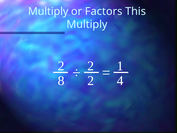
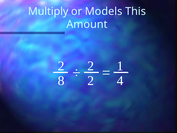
Factors: Factors -> Models (104, 11)
Multiply: Multiply -> Amount (87, 24)
